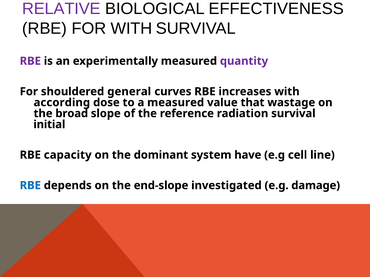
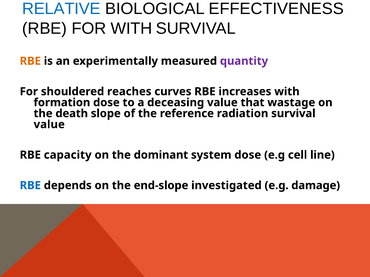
RELATIVE colour: purple -> blue (61, 9)
RBE colour: purple -> orange (30, 61)
general: general -> reaches (129, 92)
according: according -> formation (62, 103)
a measured: measured -> deceasing (176, 103)
broad: broad -> death (72, 114)
initial: initial -> value (49, 125)
system have: have -> dose (248, 155)
